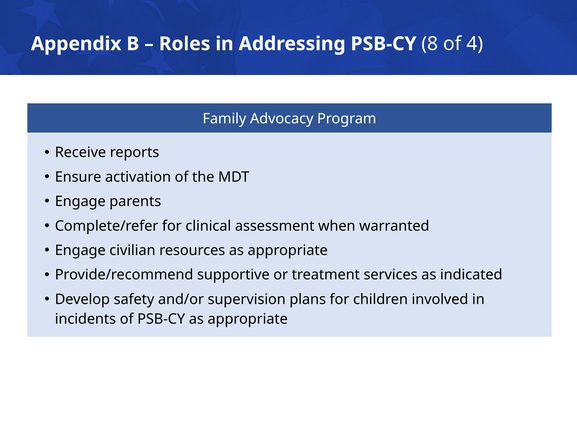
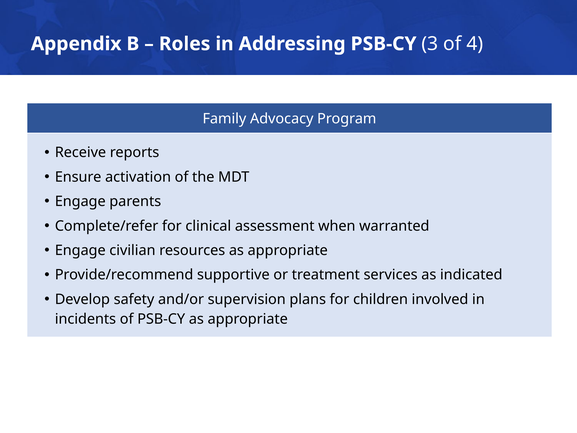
8: 8 -> 3 (430, 44)
